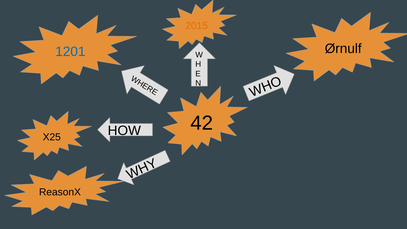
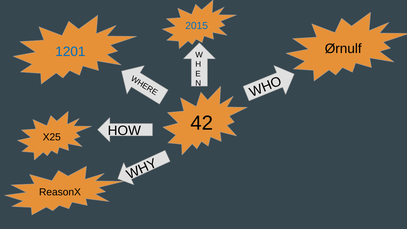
2015 colour: orange -> blue (197, 26)
